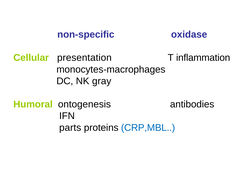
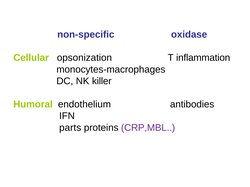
presentation: presentation -> opsonization (84, 58)
gray: gray -> killer (102, 81)
ontogenesis: ontogenesis -> endothelium (84, 105)
CRP,MBL colour: blue -> purple (148, 128)
